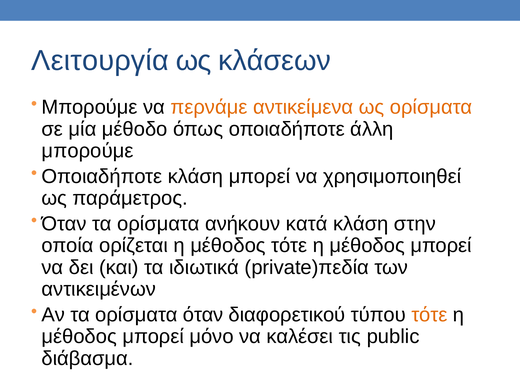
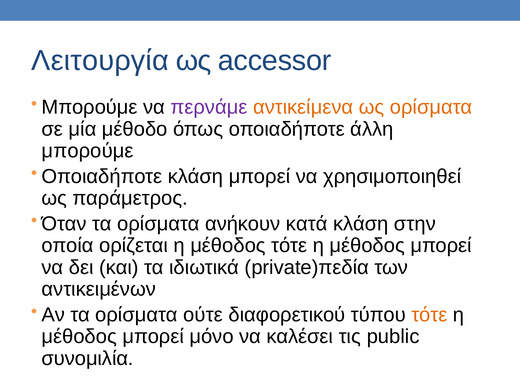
κλάσεων: κλάσεων -> accessor (275, 61)
περνάμε colour: orange -> purple (209, 107)
ορίσματα όταν: όταν -> ούτε (203, 315)
διάβασμα: διάβασμα -> συνομιλία (88, 358)
